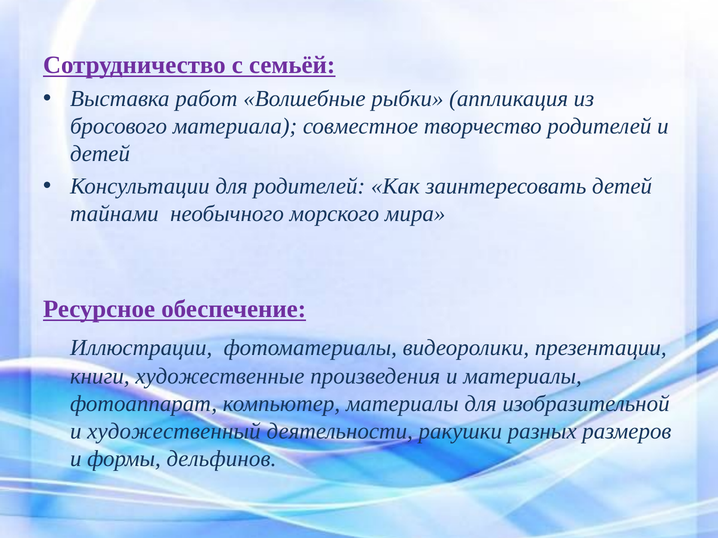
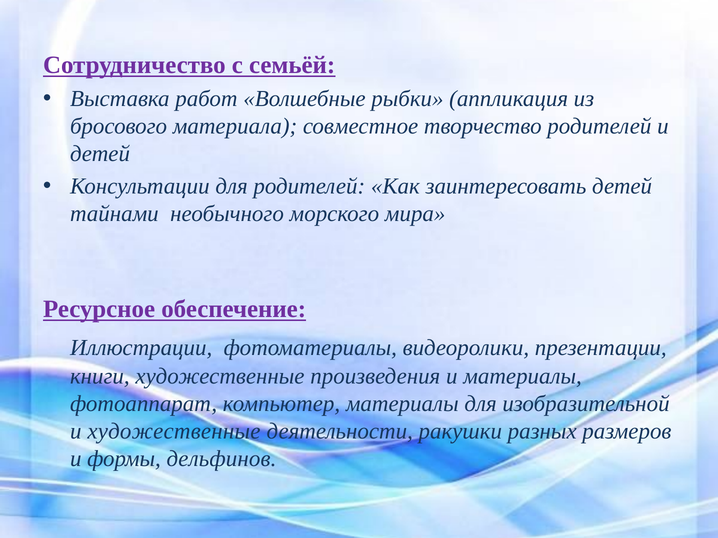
и художественный: художественный -> художественные (174, 431)
